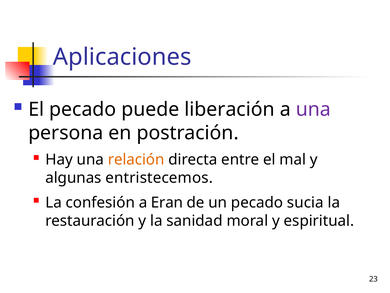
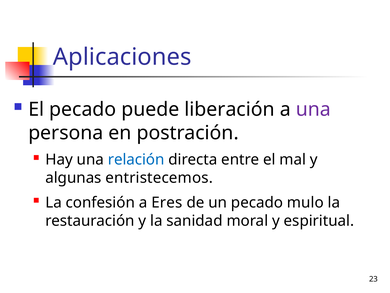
relación colour: orange -> blue (136, 159)
Eran: Eran -> Eres (167, 202)
sucia: sucia -> mulo (305, 202)
